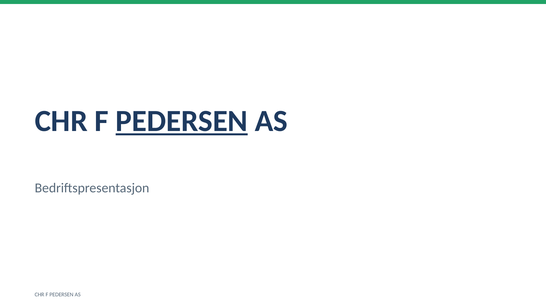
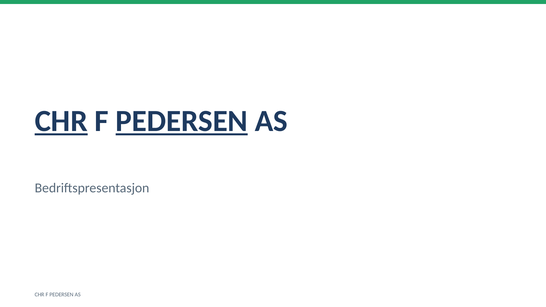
CHR underline: none -> present (61, 121)
